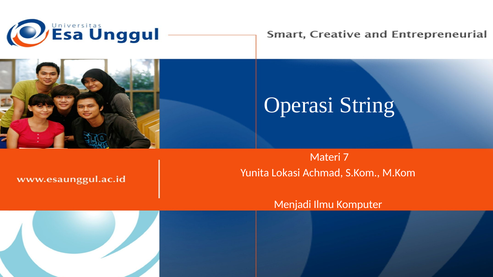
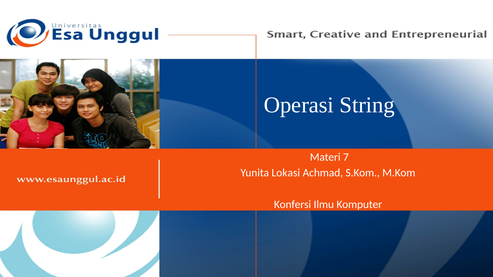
Menjadi: Menjadi -> Konfersi (293, 205)
